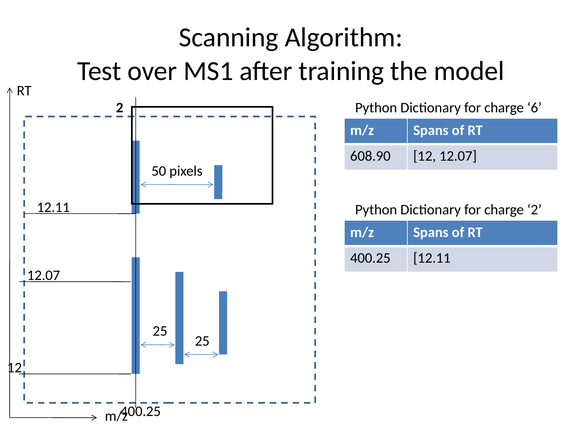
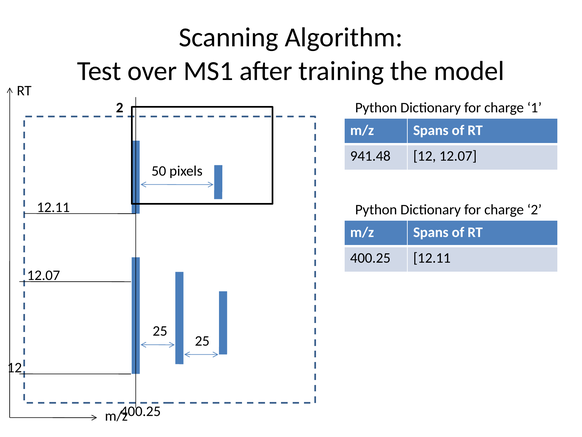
6: 6 -> 1 (534, 108)
608.90: 608.90 -> 941.48 (370, 156)
